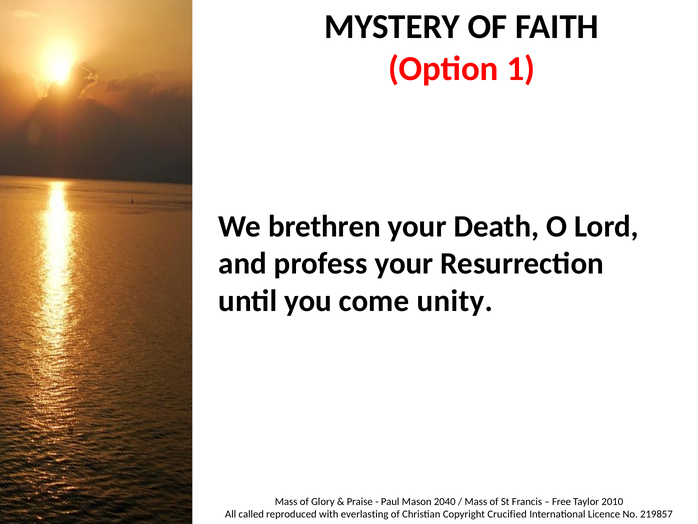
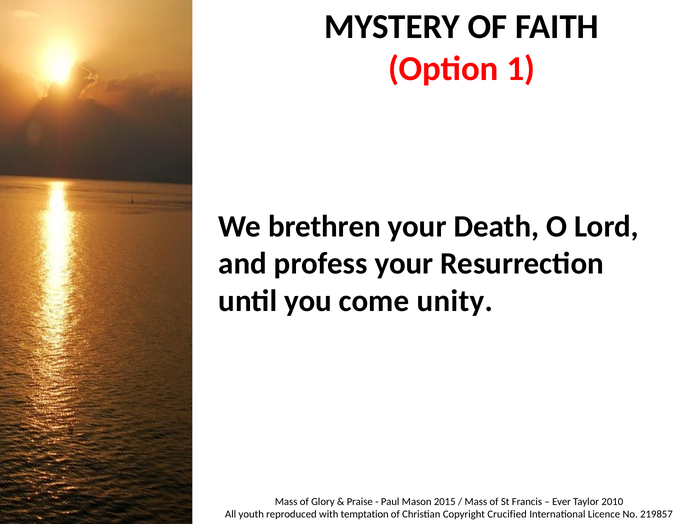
2040: 2040 -> 2015 (445, 501)
Free: Free -> Ever (562, 501)
called: called -> youth (251, 514)
everlasting: everlasting -> temptation (365, 514)
